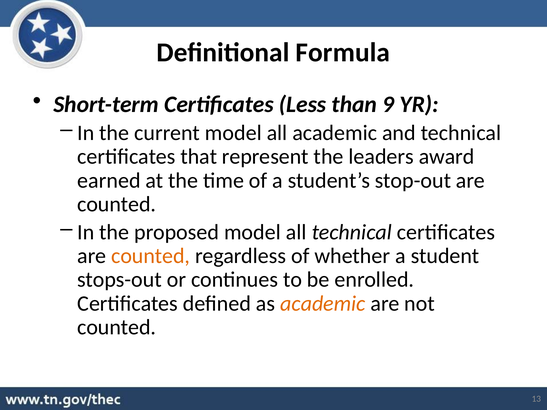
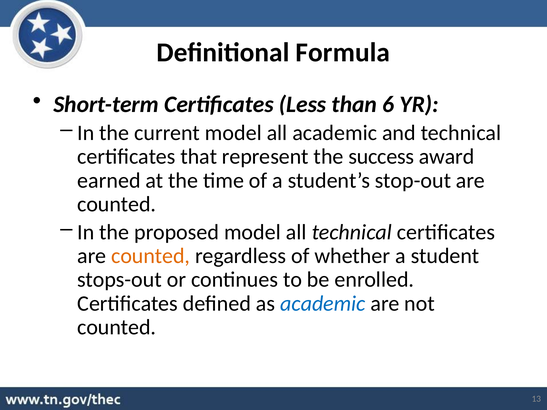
9: 9 -> 6 (388, 104)
leaders: leaders -> success (381, 157)
academic colour: orange -> blue (323, 304)
